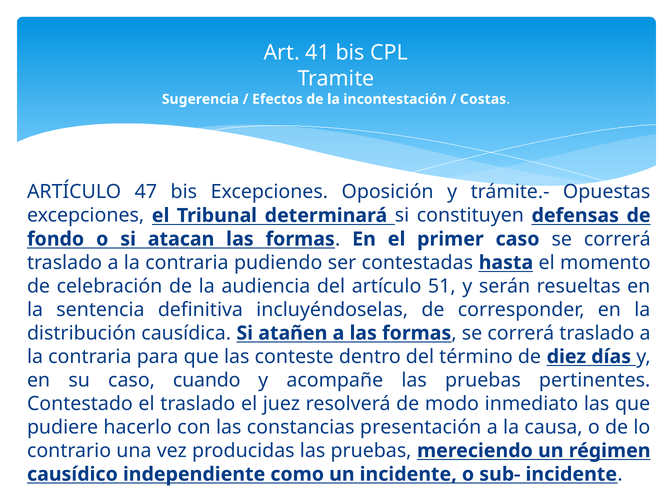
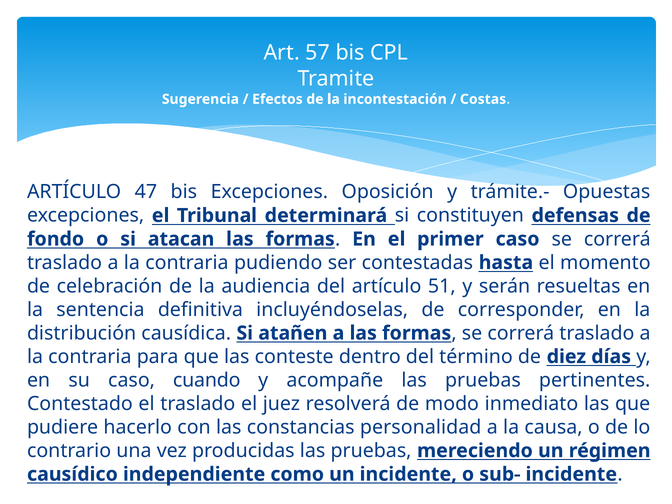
41: 41 -> 57 (318, 53)
presentación: presentación -> personalidad (421, 427)
